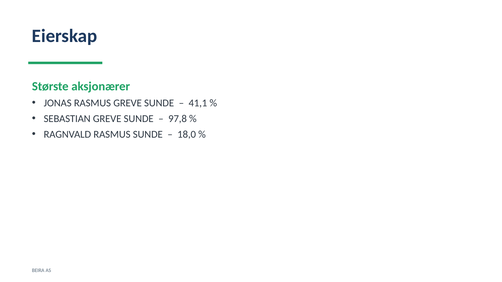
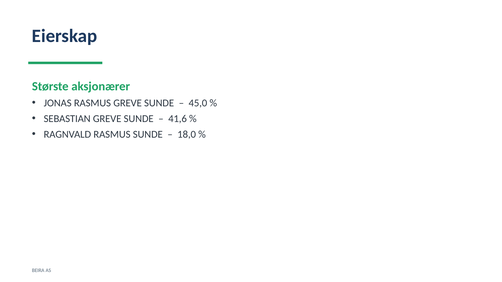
41,1: 41,1 -> 45,0 (198, 103)
97,8: 97,8 -> 41,6 (178, 119)
